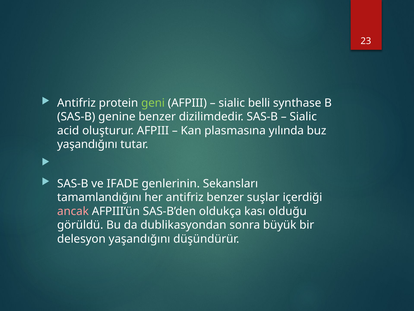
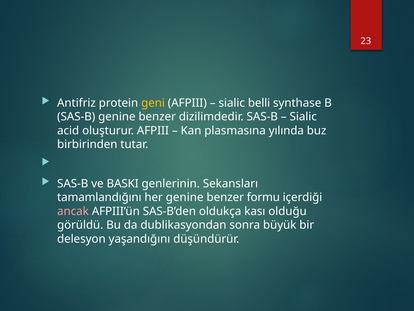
geni colour: light green -> yellow (153, 103)
yaşandığını: yaşandığını -> birbirinden (87, 144)
IFADE: IFADE -> BASKI (123, 183)
her antifriz: antifriz -> genine (185, 197)
suşlar: suşlar -> formu (263, 197)
